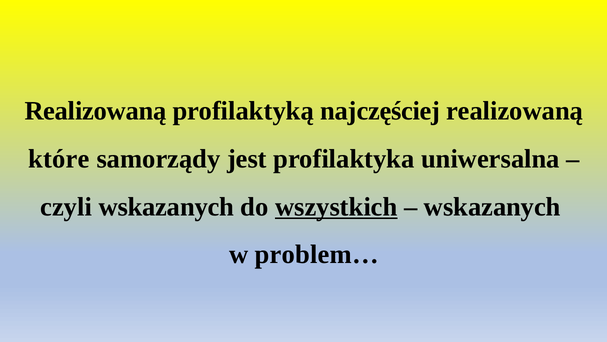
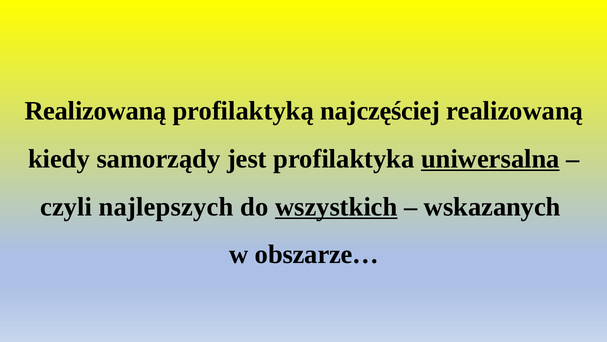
które: które -> kiedy (59, 159)
uniwersalna underline: none -> present (490, 159)
czyli wskazanych: wskazanych -> najlepszych (166, 206)
problem…: problem… -> obszarze… (317, 254)
